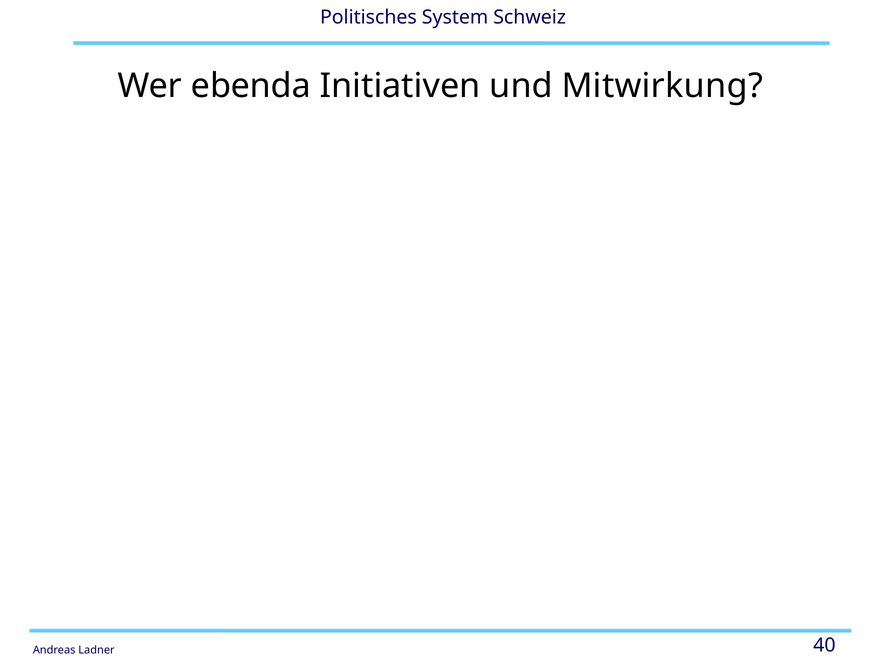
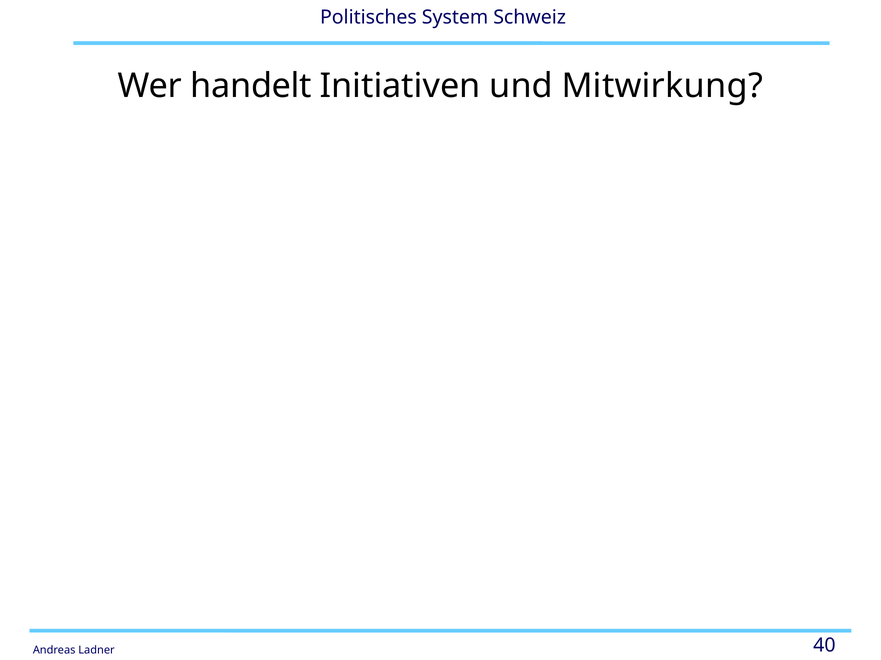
ebenda: ebenda -> handelt (251, 86)
